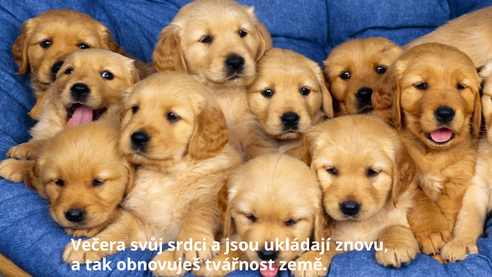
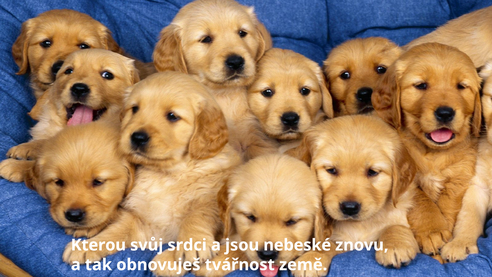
Večera: Večera -> Kterou (98, 245)
ukládají: ukládají -> nebeské (297, 245)
